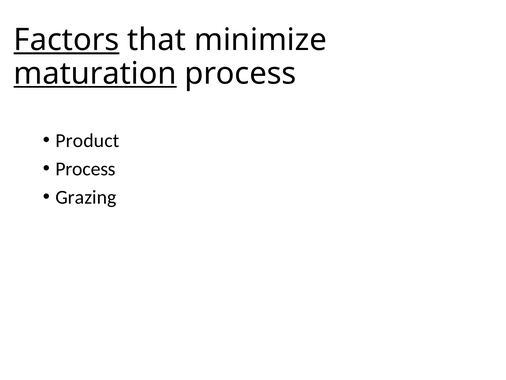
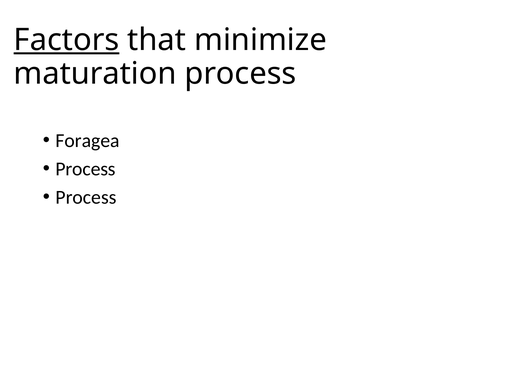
maturation underline: present -> none (95, 73)
Product: Product -> Foragea (88, 140)
Grazing: Grazing -> Process (86, 197)
